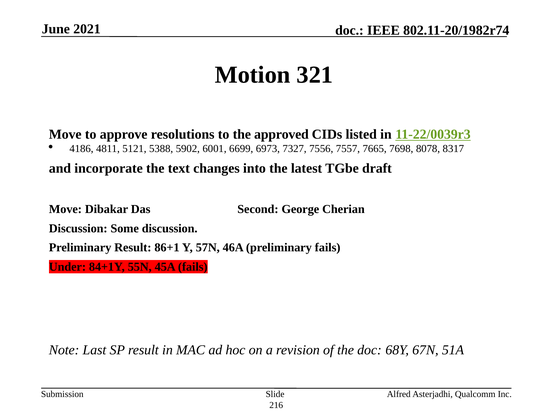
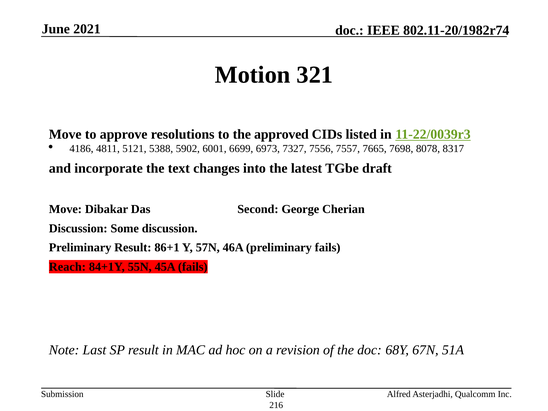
Under: Under -> Reach (67, 267)
